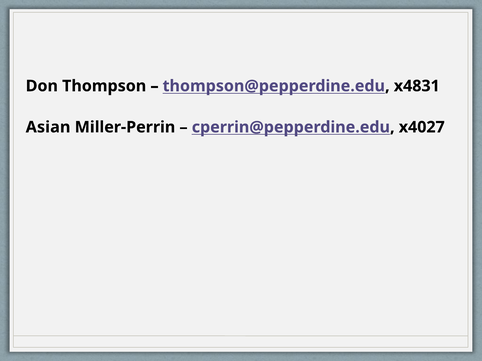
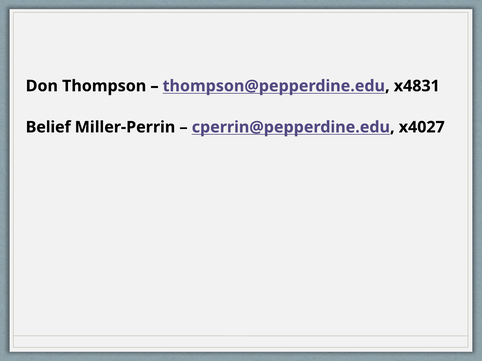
Asian: Asian -> Belief (48, 127)
